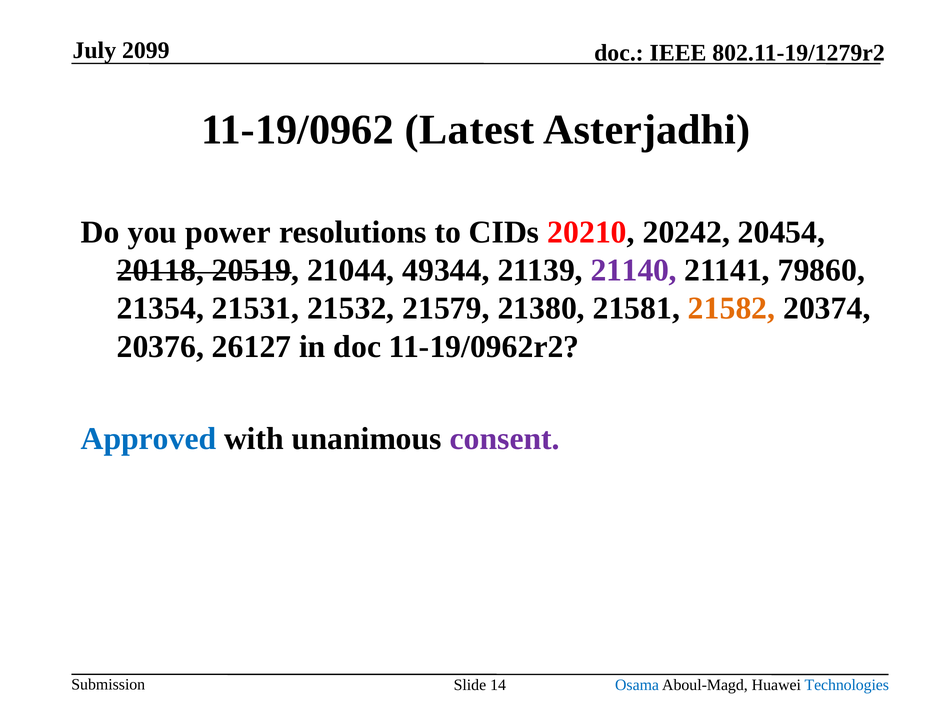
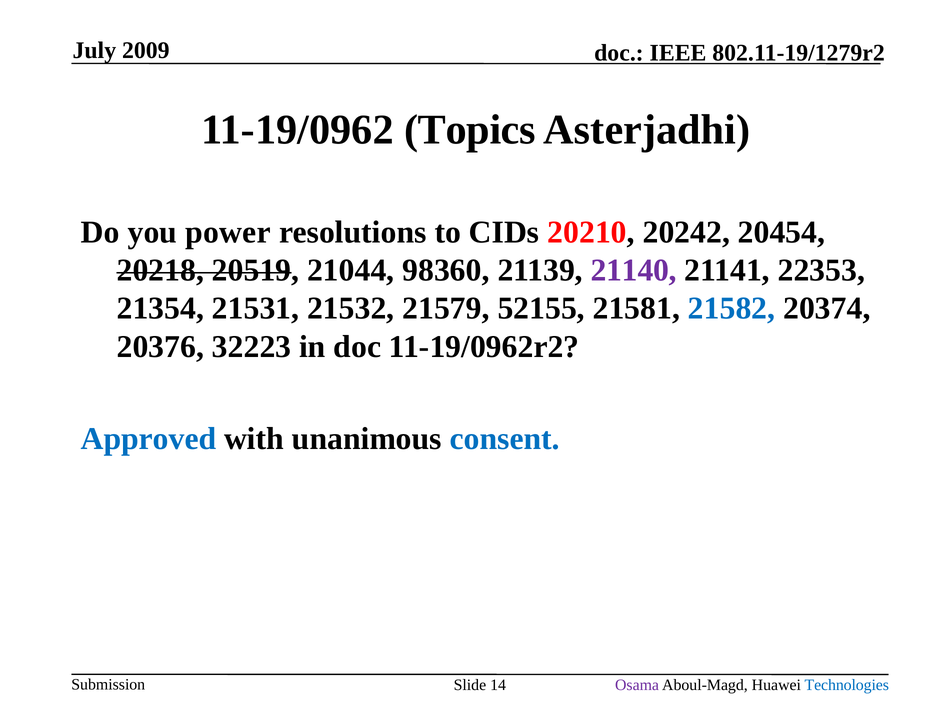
2099: 2099 -> 2009 (146, 50)
Latest: Latest -> Topics (470, 130)
20118: 20118 -> 20218 (160, 270)
49344: 49344 -> 98360 (446, 270)
79860: 79860 -> 22353 (821, 270)
21380: 21380 -> 52155 (541, 308)
21582 colour: orange -> blue (732, 308)
26127: 26127 -> 32223 (252, 347)
consent colour: purple -> blue (505, 439)
Osama colour: blue -> purple (637, 685)
